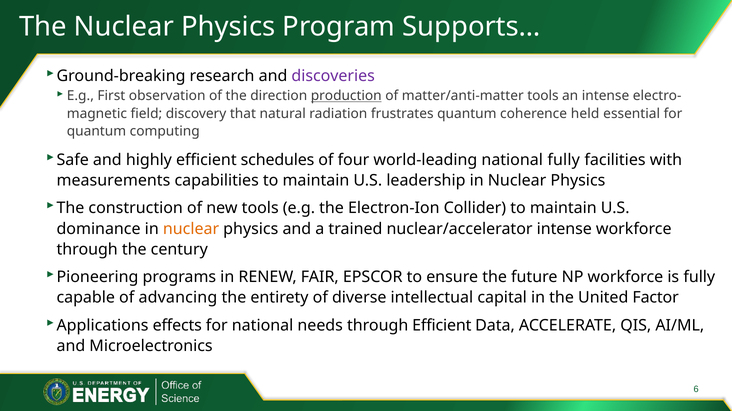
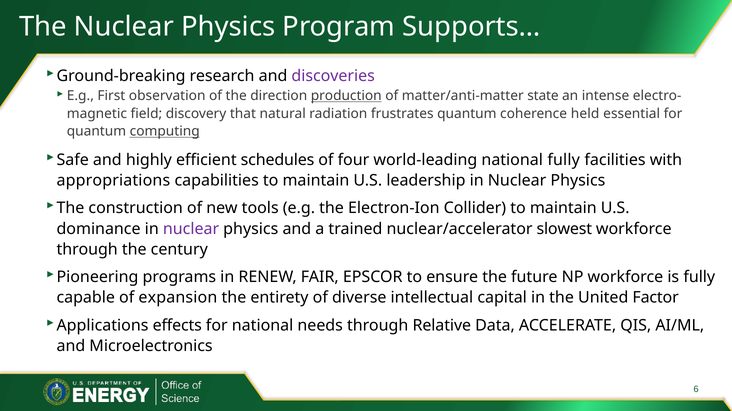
matter/anti-matter tools: tools -> state (543, 96)
computing underline: none -> present (165, 132)
measurements: measurements -> appropriations (113, 181)
nuclear colour: orange -> purple (191, 229)
nuclear/accelerator intense: intense -> slowest (564, 229)
advancing: advancing -> expansion (178, 298)
through Efficient: Efficient -> Relative (442, 326)
